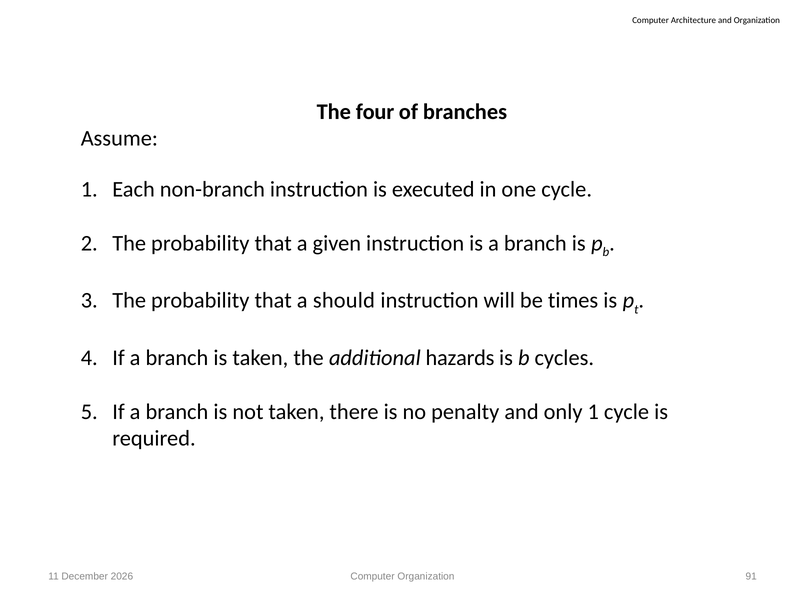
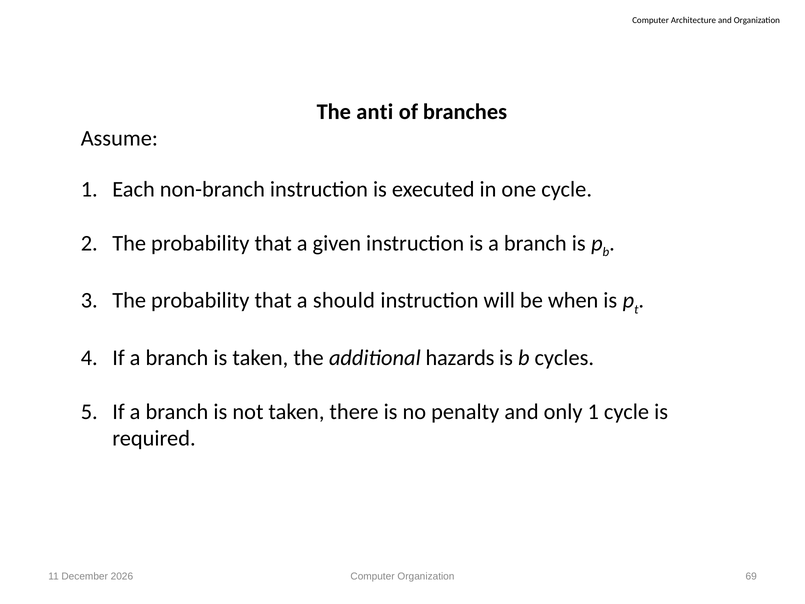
four: four -> anti (375, 112)
times: times -> when (573, 300)
91: 91 -> 69 (751, 576)
